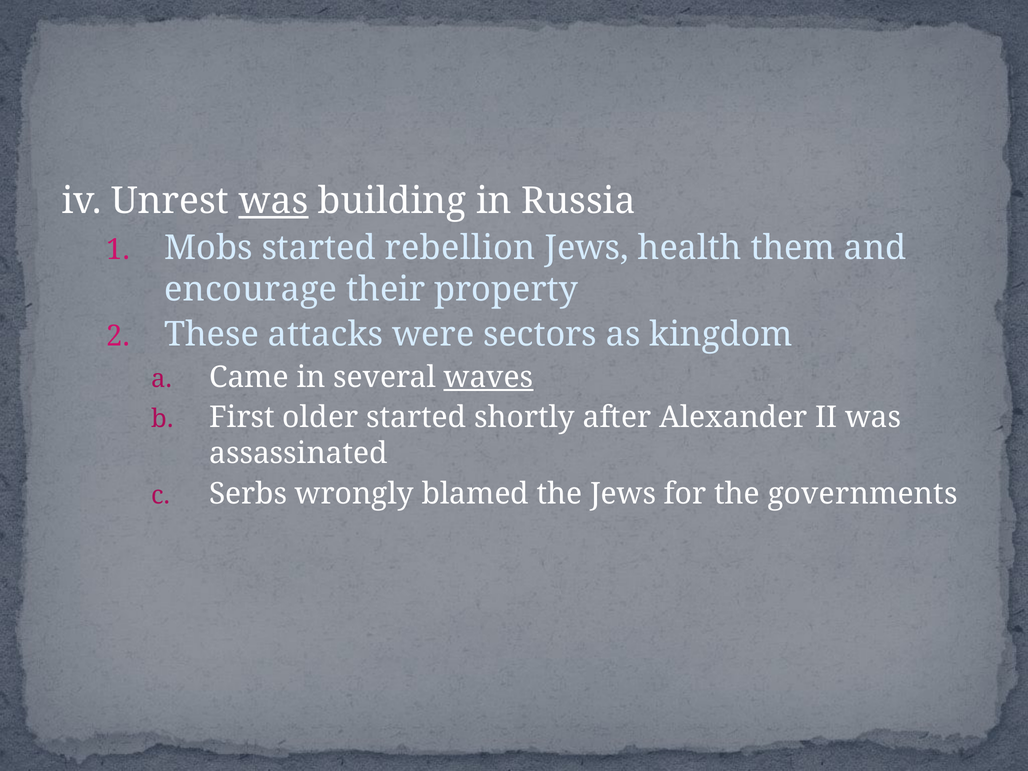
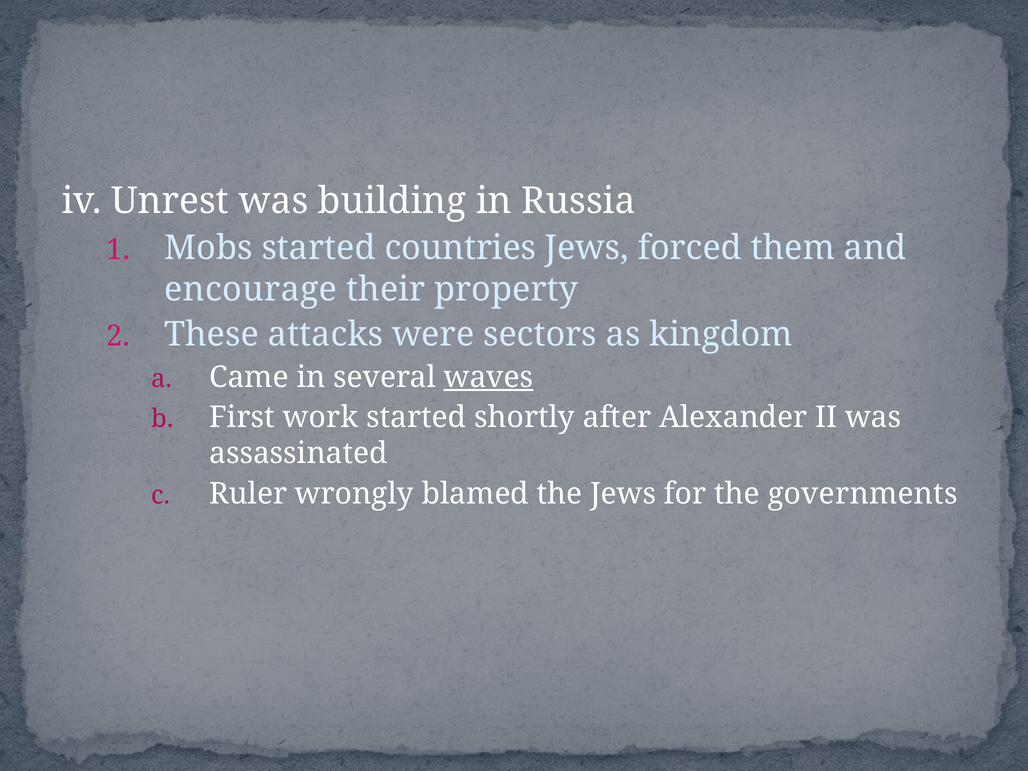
was underline: present -> none (273, 201)
rebellion: rebellion -> countries (460, 248)
health: health -> forced (690, 248)
older: older -> work (320, 417)
Serbs: Serbs -> Ruler (248, 494)
